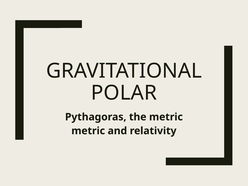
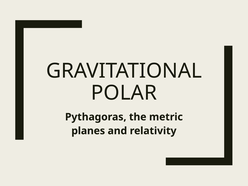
metric: metric -> planes (88, 131)
